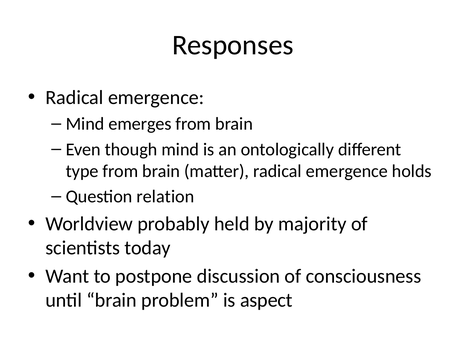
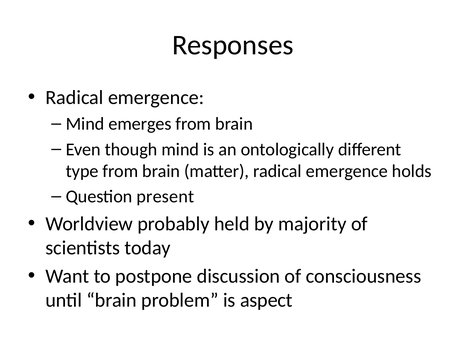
relation: relation -> present (165, 196)
